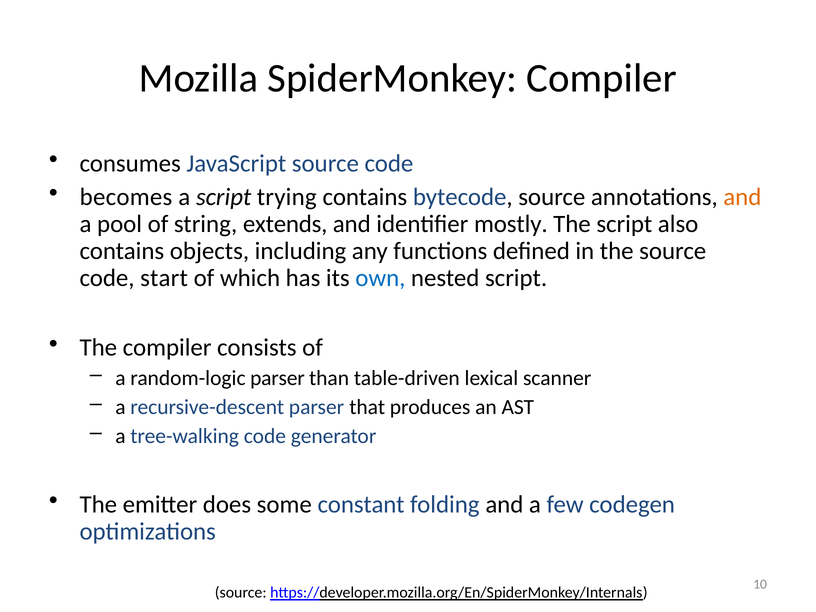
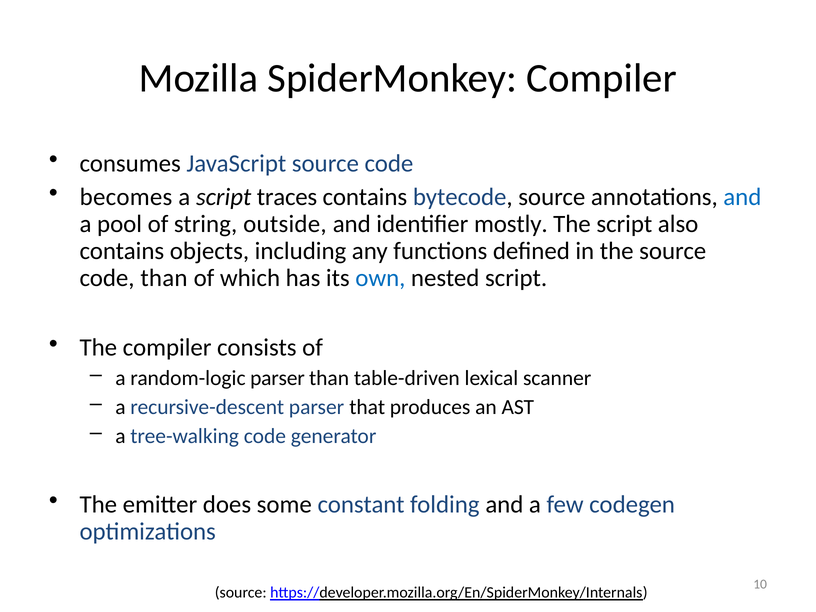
trying: trying -> traces (287, 197)
and colour: orange -> blue (742, 197)
extends: extends -> outside (285, 224)
code start: start -> than (164, 278)
